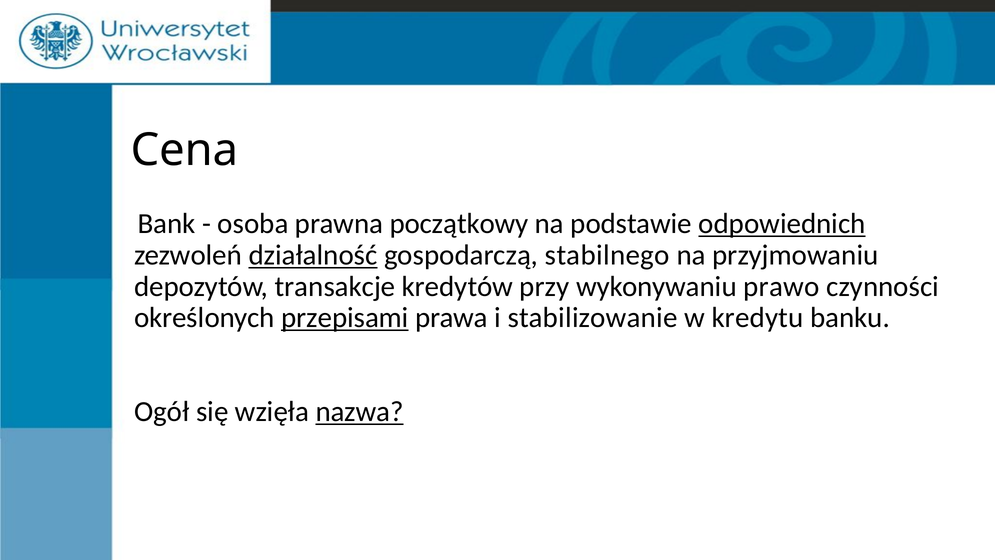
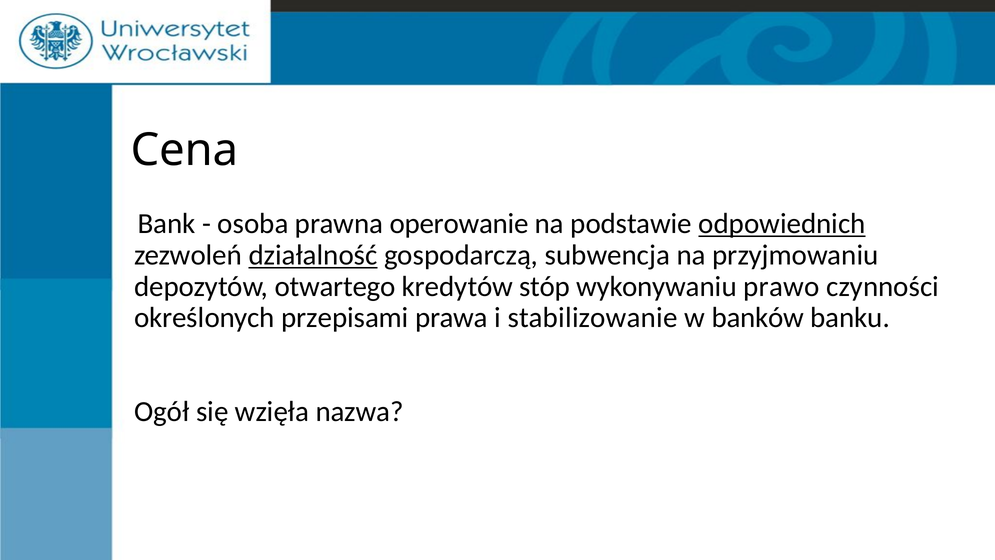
początkowy: początkowy -> operowanie (459, 224)
stabilnego: stabilnego -> subwencja (607, 255)
transakcje: transakcje -> otwartego (335, 286)
przy: przy -> stóp (545, 286)
przepisami underline: present -> none (345, 318)
kredytu: kredytu -> banków (758, 318)
nazwa underline: present -> none (360, 411)
